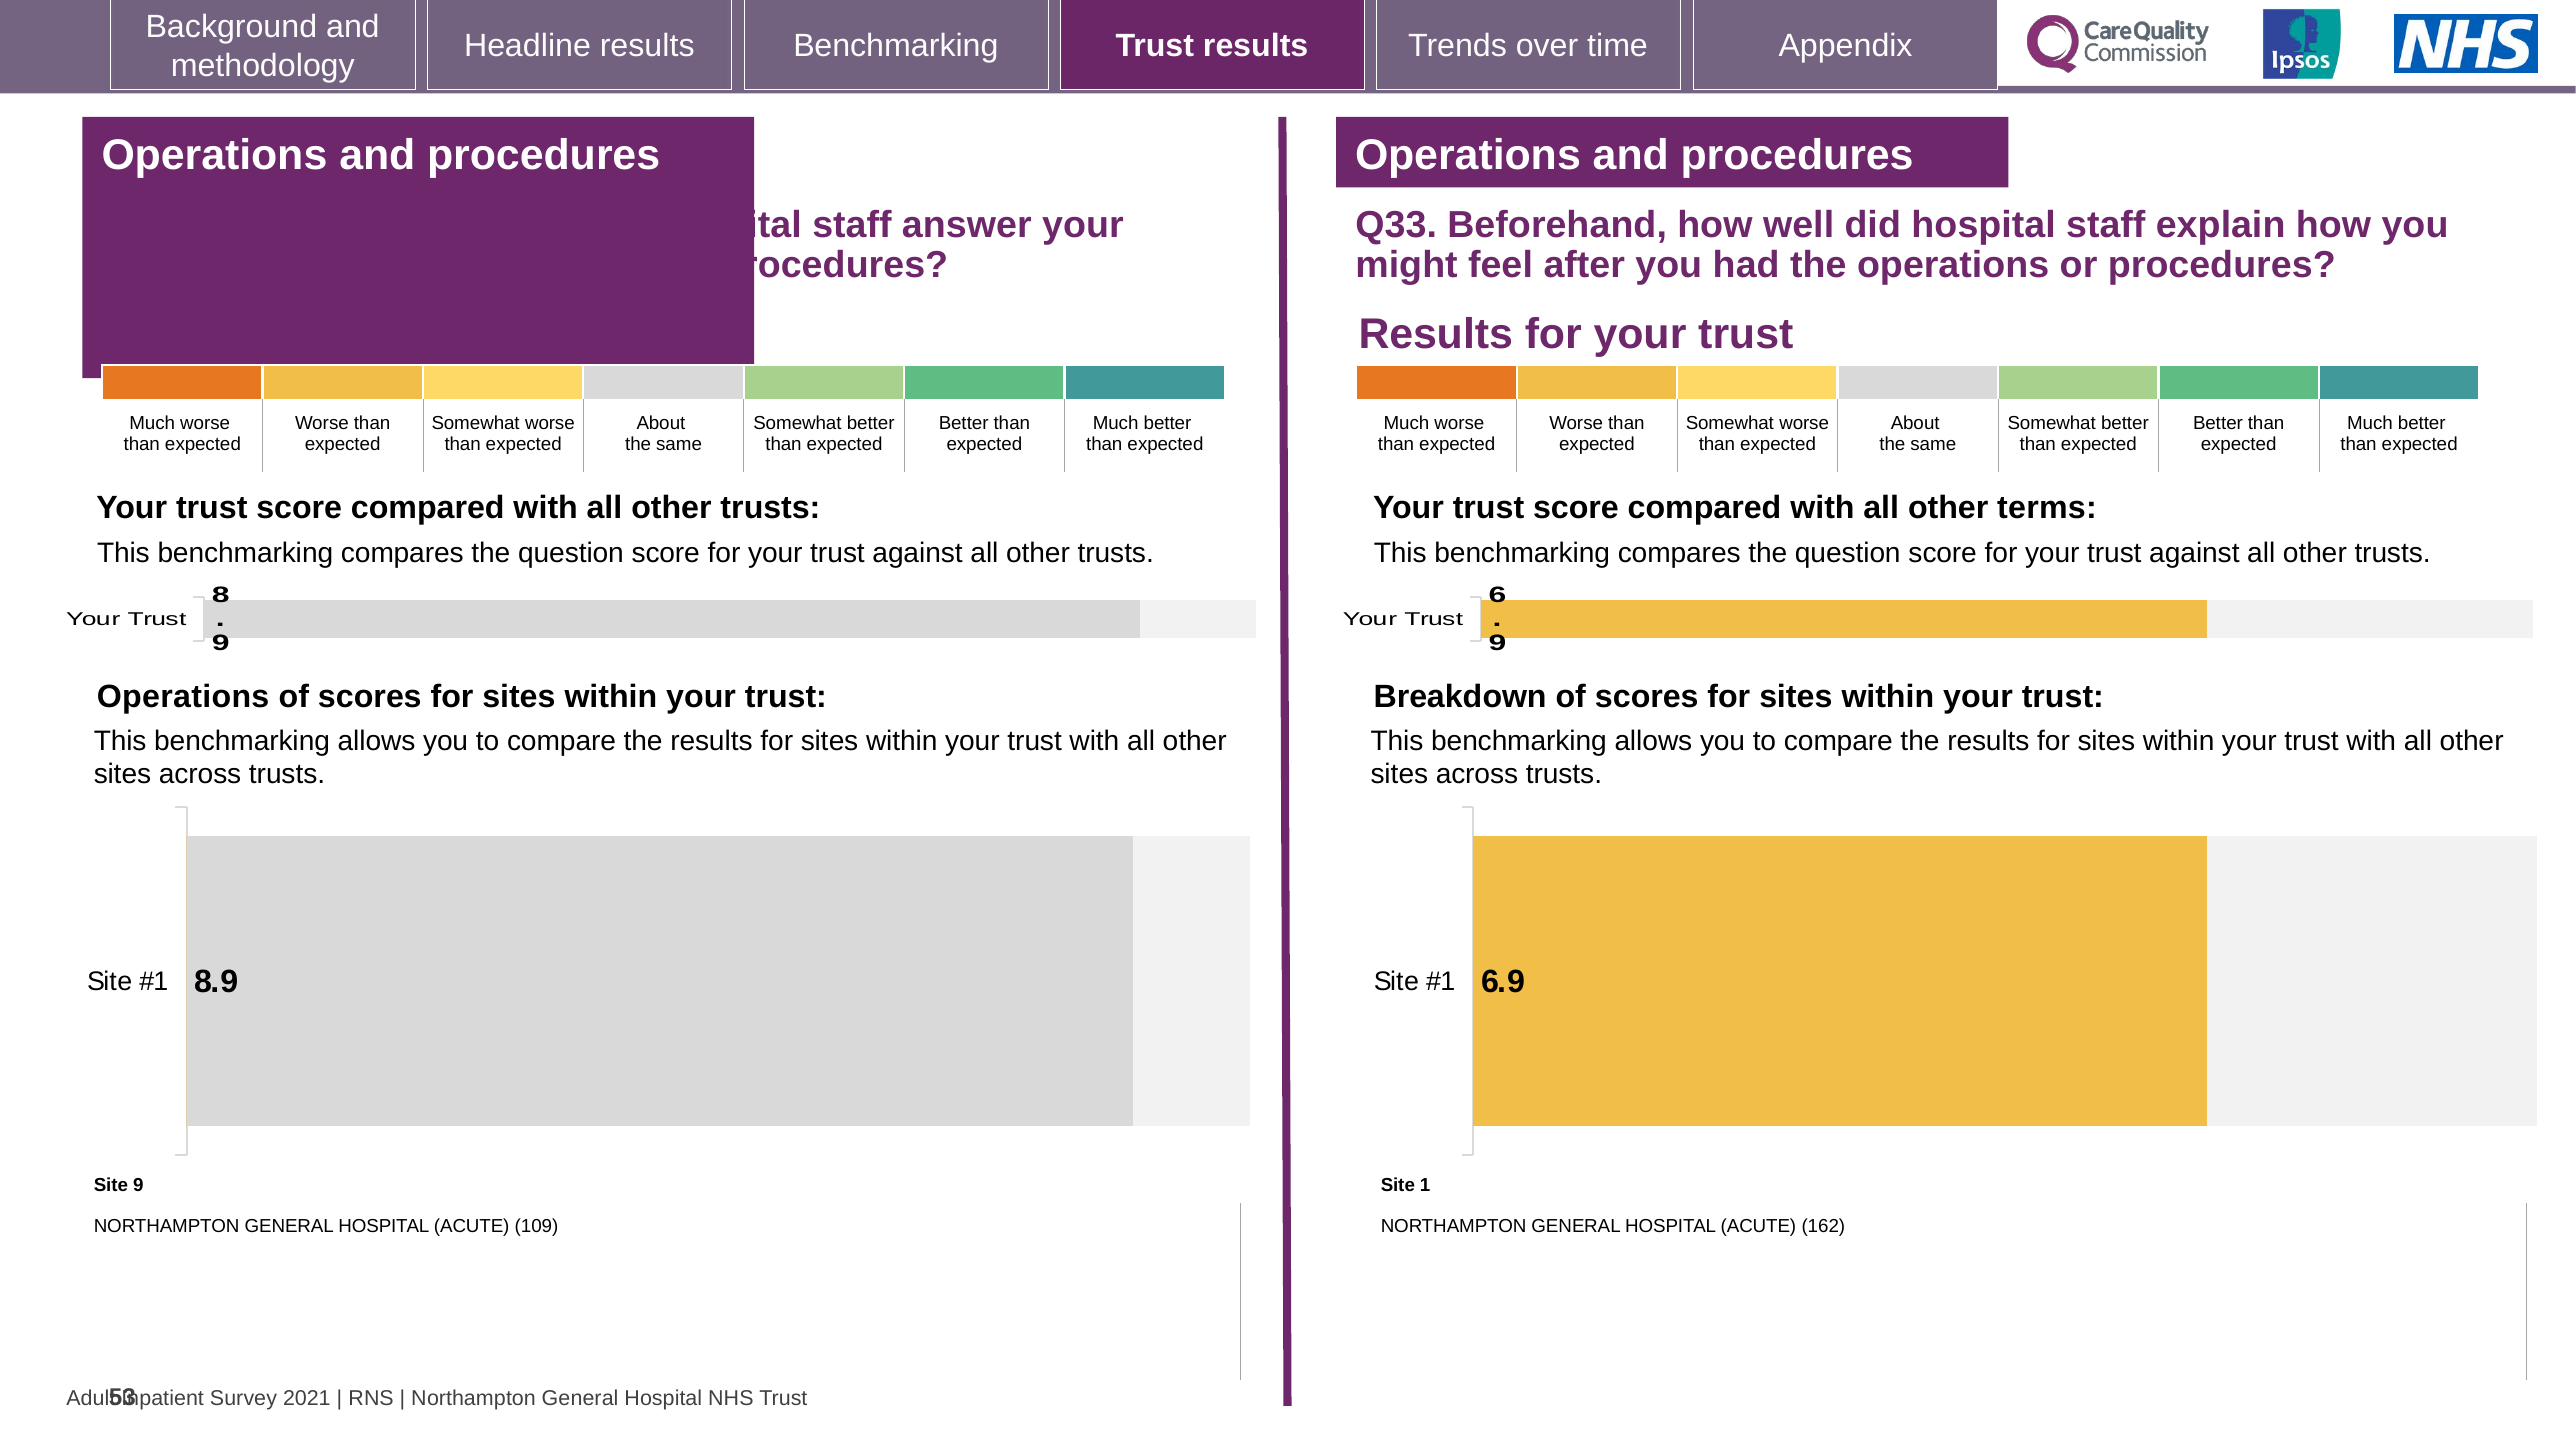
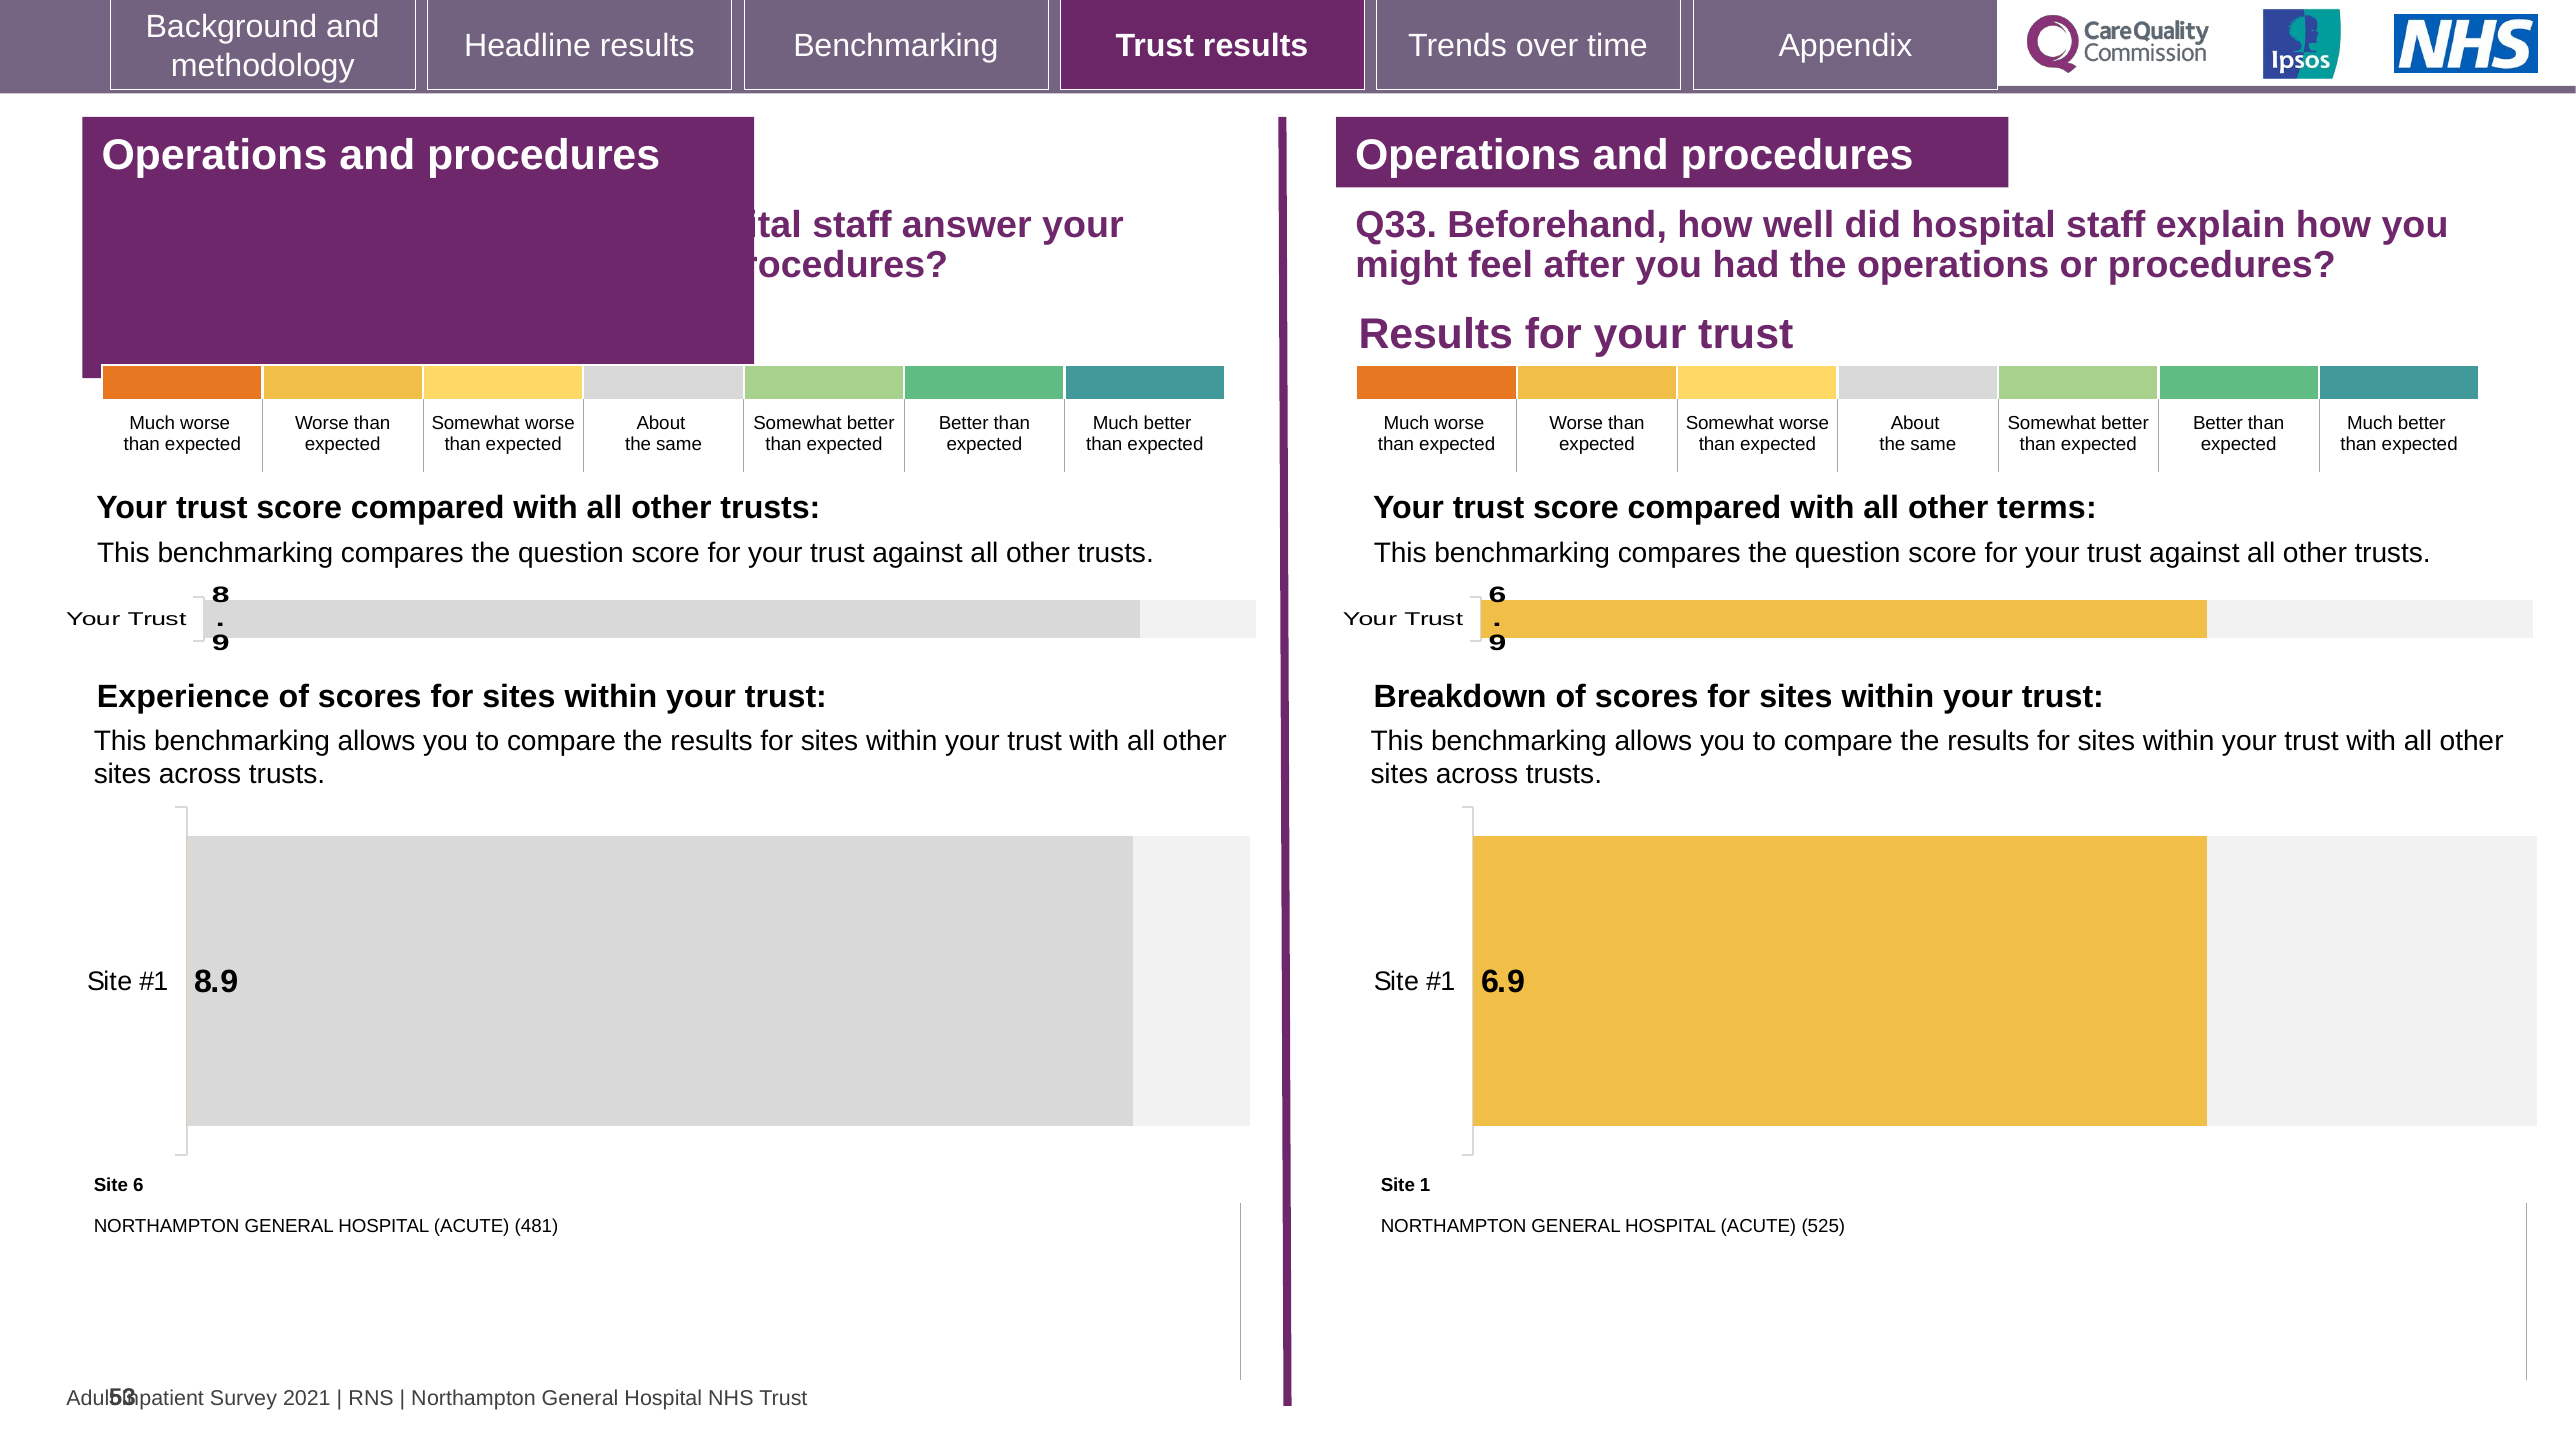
Operations: Operations -> Experience (183, 697)
Site 9: 9 -> 6 (138, 1185)
109: 109 -> 481 (537, 1227)
162: 162 -> 525 (1823, 1227)
